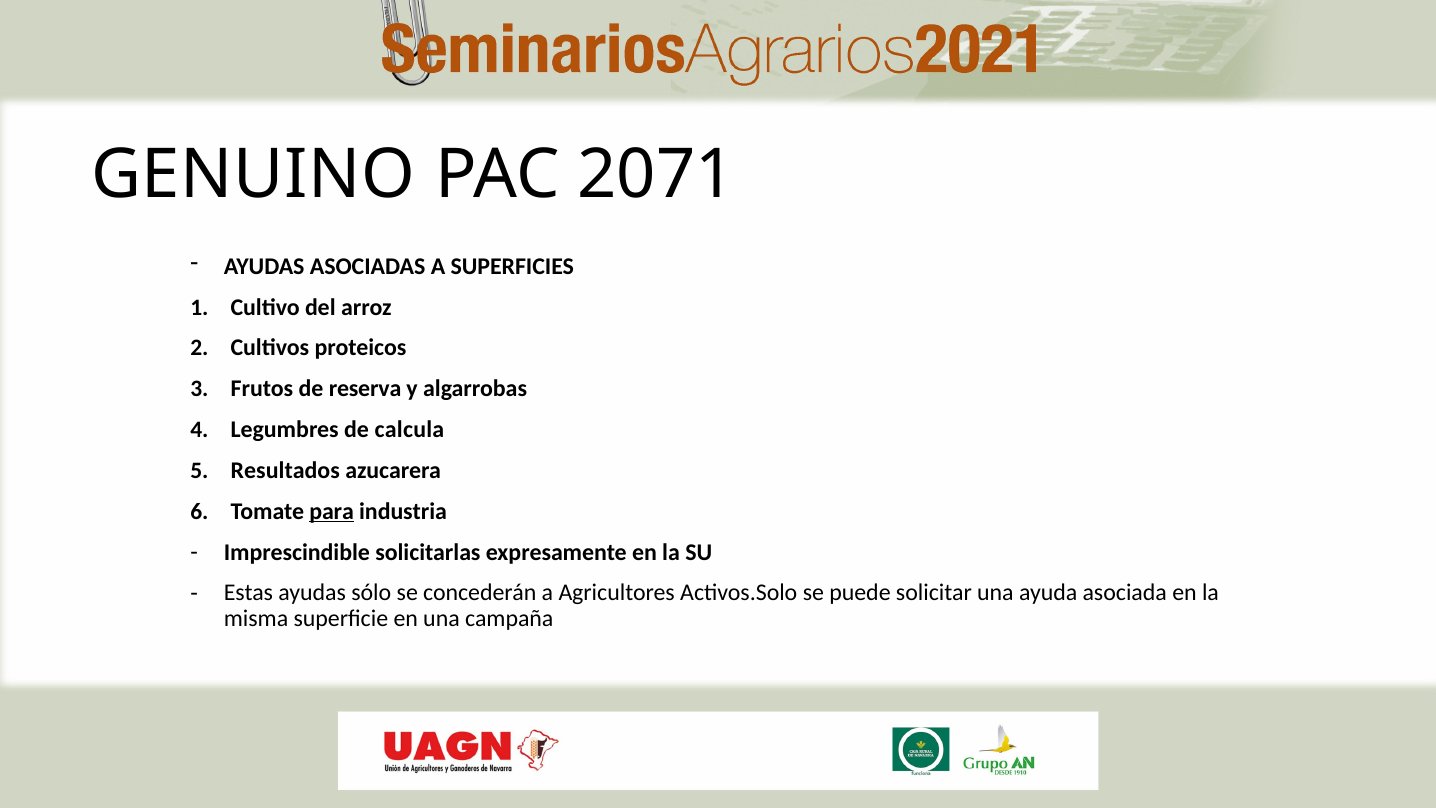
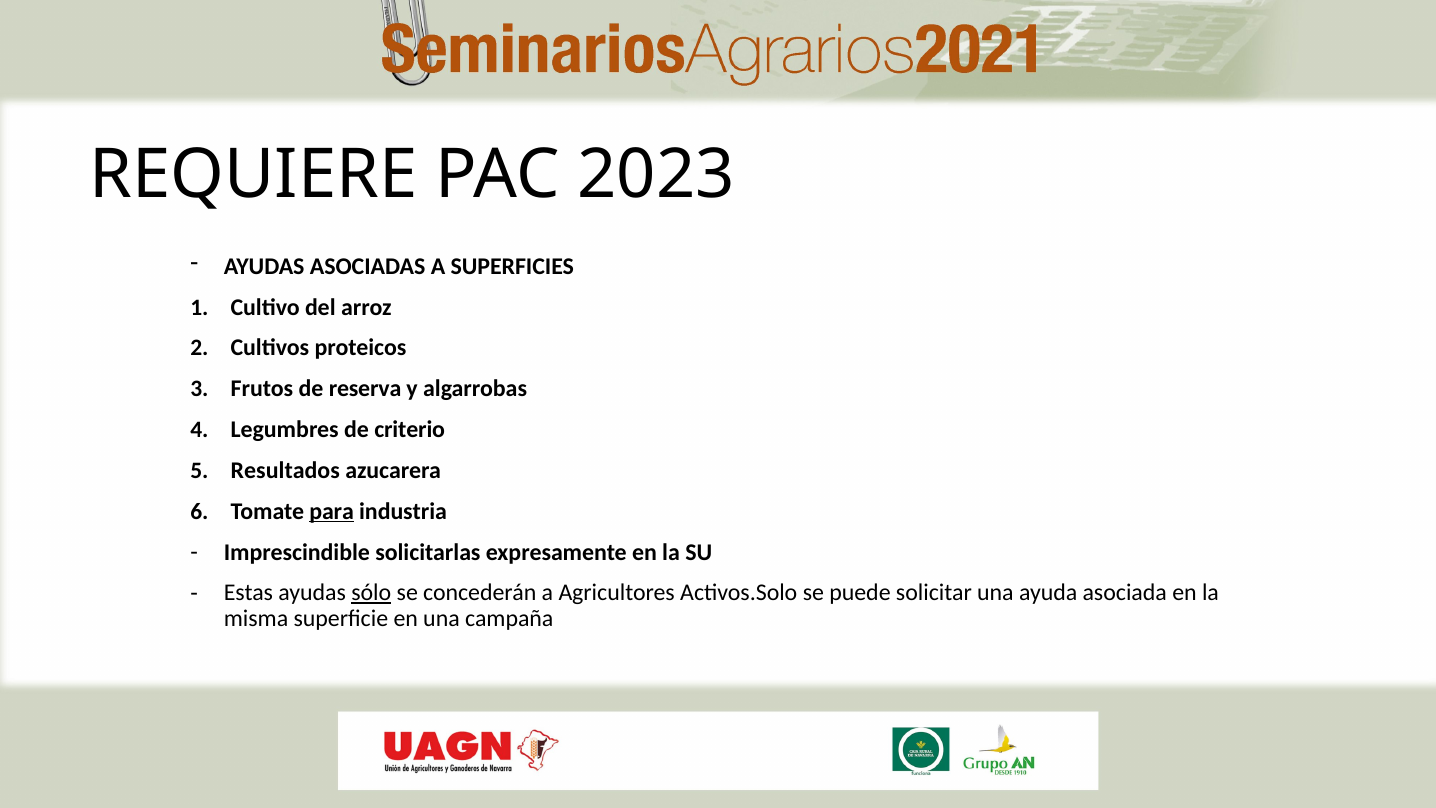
GENUINO: GENUINO -> REQUIERE (254, 174)
2071: 2071 -> 2023 (656, 174)
calcula: calcula -> criterio (410, 430)
sólo underline: none -> present (371, 593)
